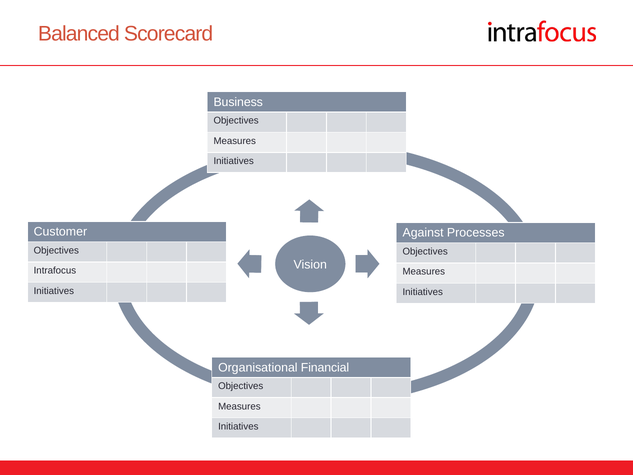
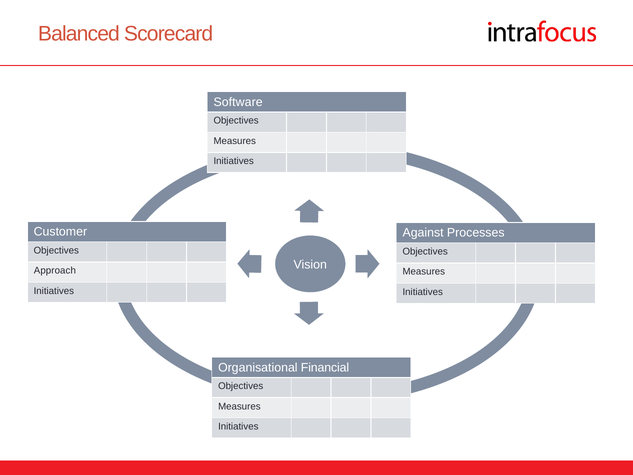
Business: Business -> Software (238, 102)
Intrafocus: Intrafocus -> Approach (55, 271)
